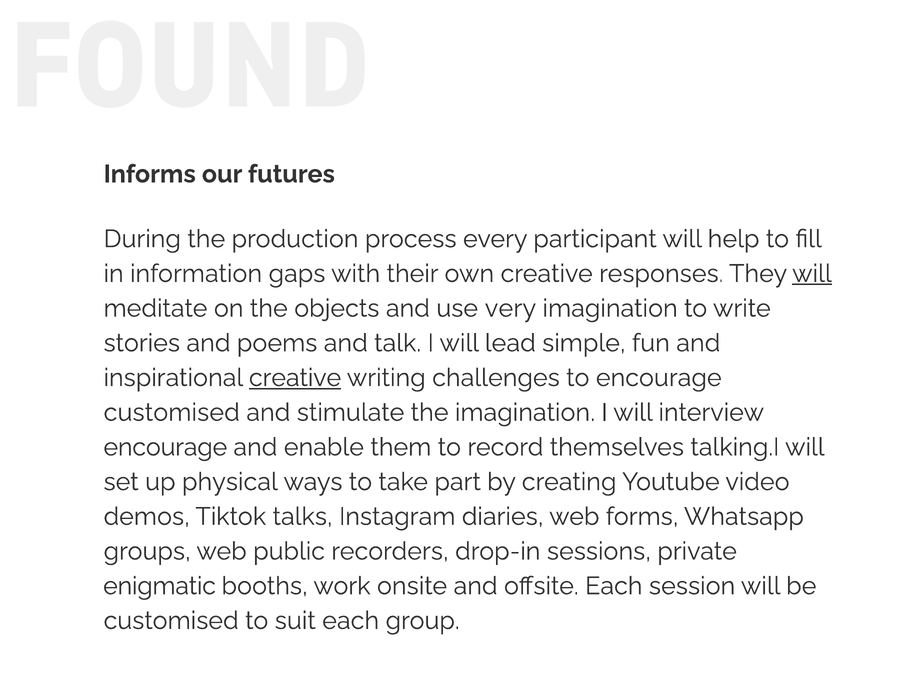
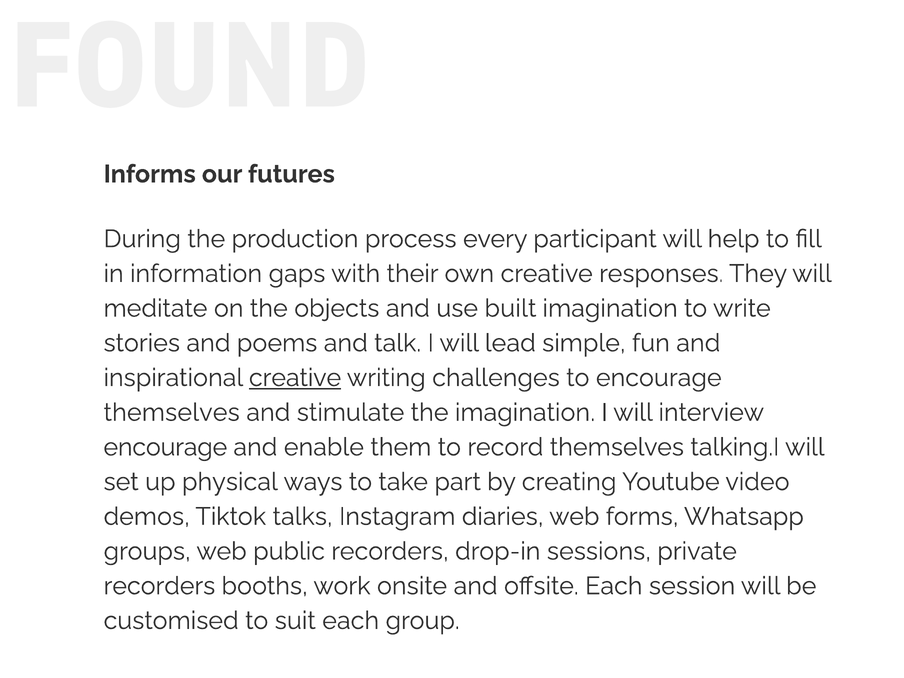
will underline: present -> none (812, 274)
very: very -> built (511, 308)
customised: customised -> themselves (172, 412)
enigmatic: enigmatic -> recorders (159, 586)
